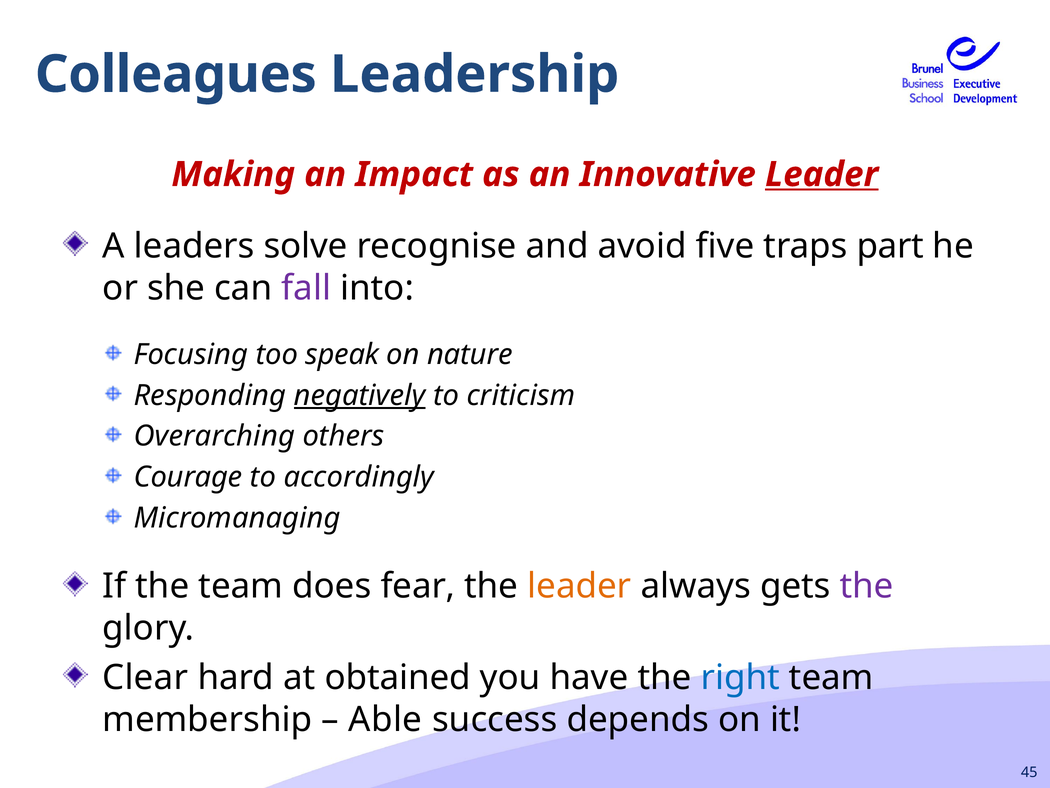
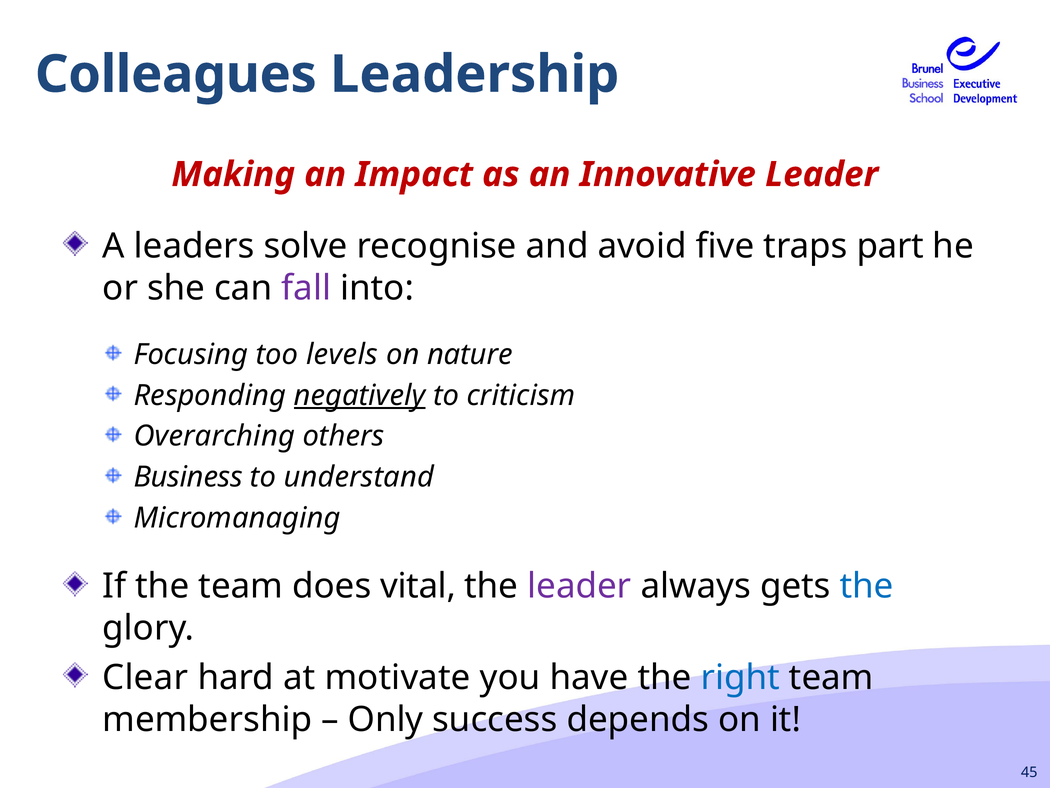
Leader underline: present -> none (822, 174)
speak: speak -> levels (342, 354)
Courage: Courage -> Business (188, 477)
accordingly: accordingly -> understand (359, 477)
fear: fear -> vital (418, 586)
leader colour: orange -> purple (579, 586)
the colour: purple -> blue (867, 586)
obtained: obtained -> motivate (398, 677)
Able: Able -> Only (386, 719)
